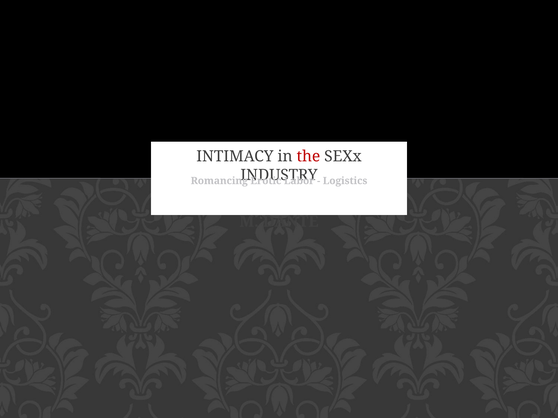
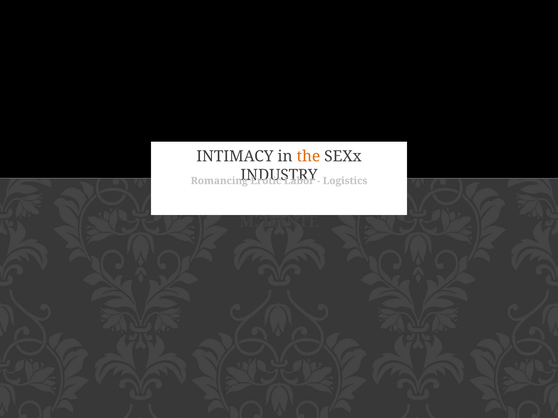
the colour: red -> orange (308, 157)
